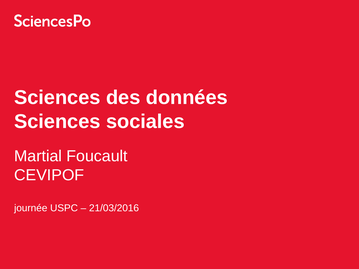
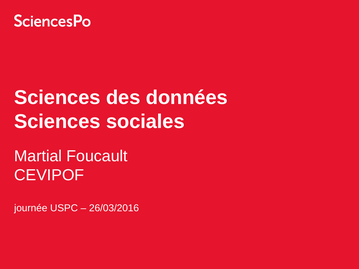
21/03/2016: 21/03/2016 -> 26/03/2016 (114, 208)
